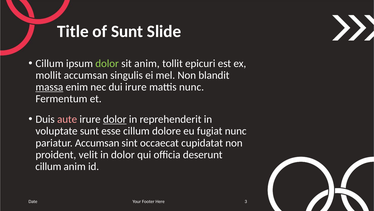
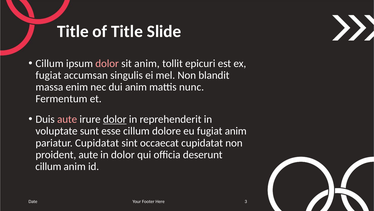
of Sunt: Sunt -> Title (127, 31)
dolor colour: light green -> pink (107, 63)
mollit: mollit -> fugiat (48, 75)
massa underline: present -> none (49, 87)
dui irure: irure -> anim (136, 87)
fugiat nunc: nunc -> anim (236, 131)
pariatur Accumsan: Accumsan -> Cupidatat (97, 143)
proident velit: velit -> aute (88, 154)
